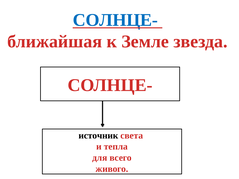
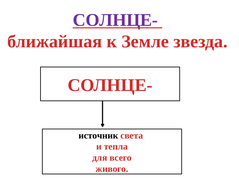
СОЛНЦЕ- colour: blue -> purple (115, 20)
